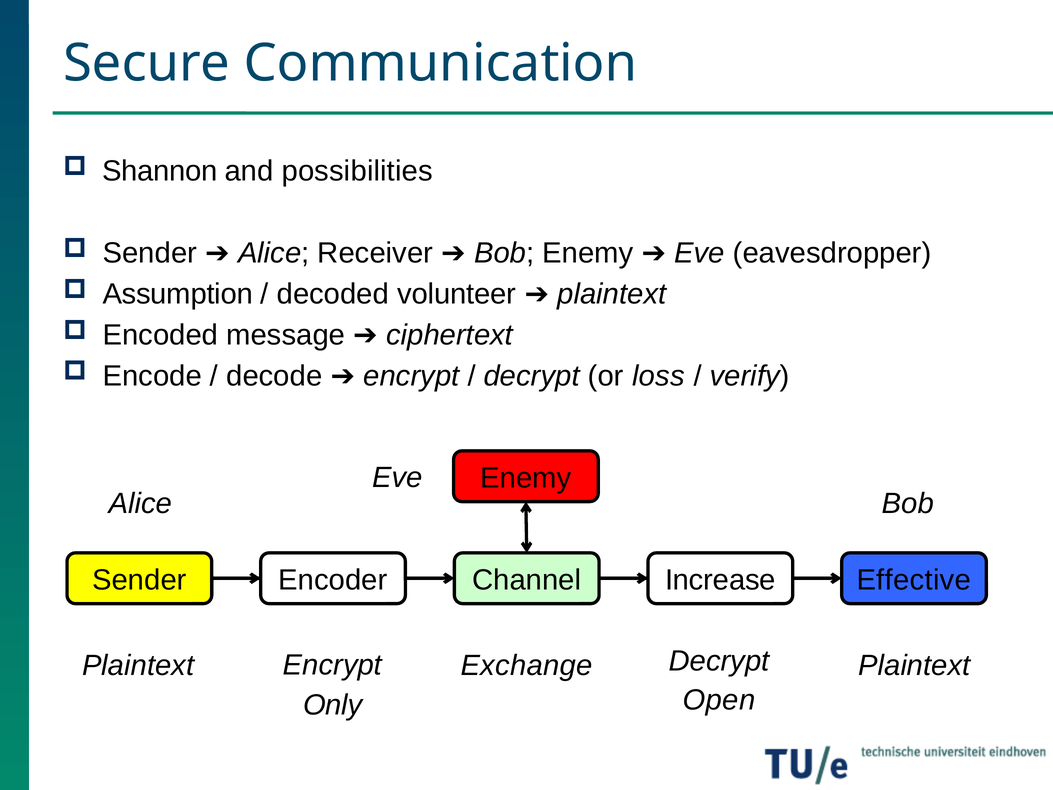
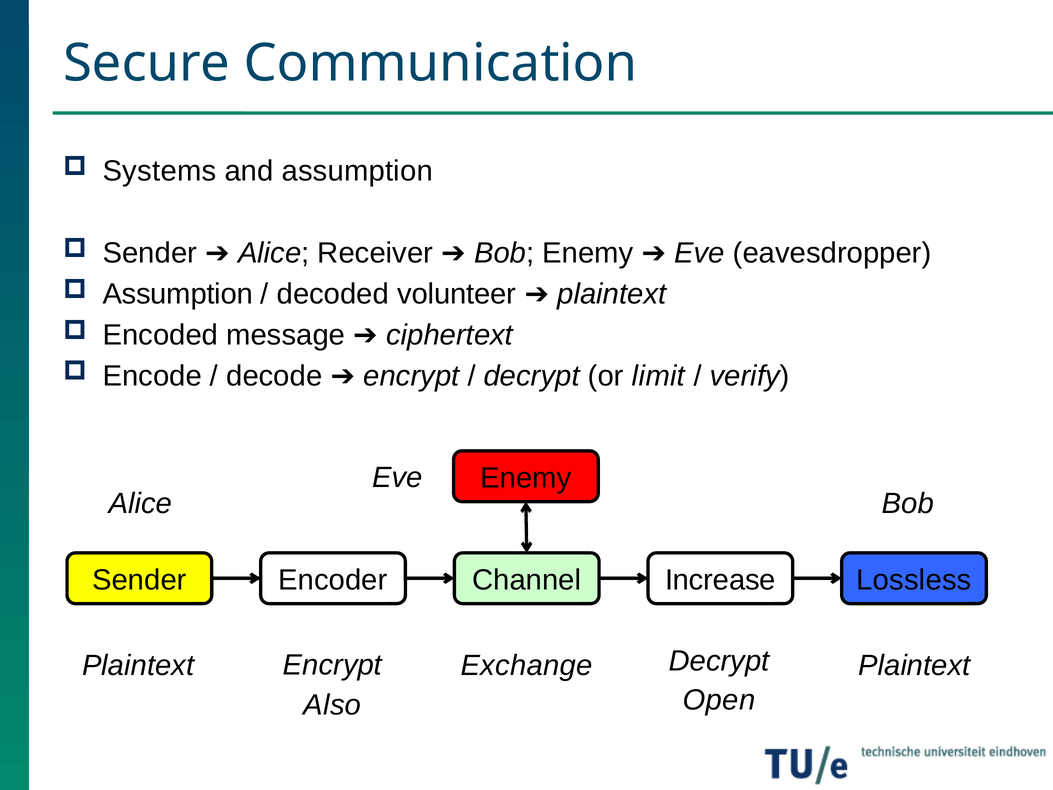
Shannon: Shannon -> Systems (160, 171)
and possibilities: possibilities -> assumption (357, 171)
loss: loss -> limit (659, 376)
Effective: Effective -> Lossless (914, 580)
Only: Only -> Also (332, 705)
